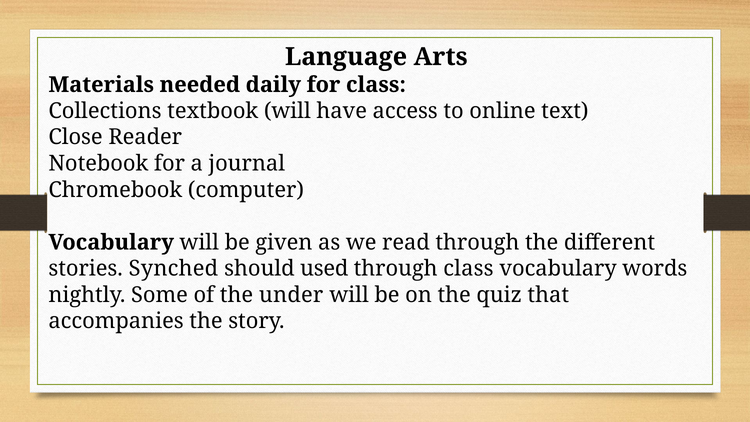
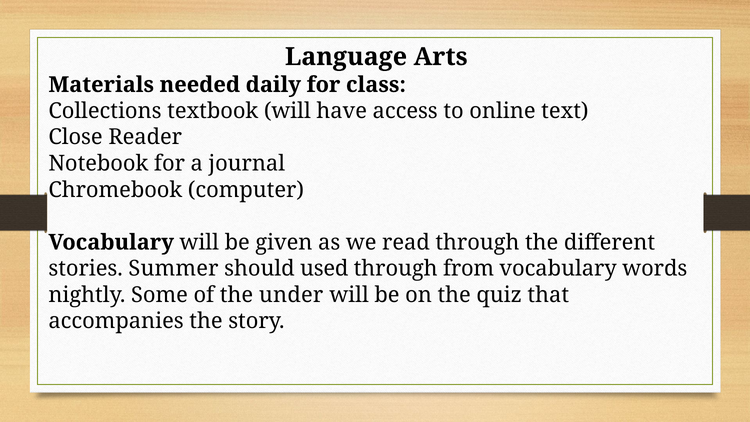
Synched: Synched -> Summer (173, 269)
through class: class -> from (469, 269)
